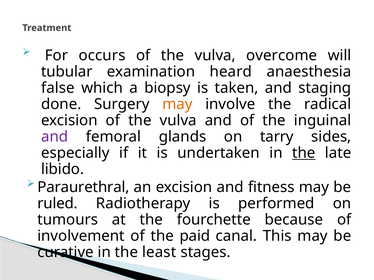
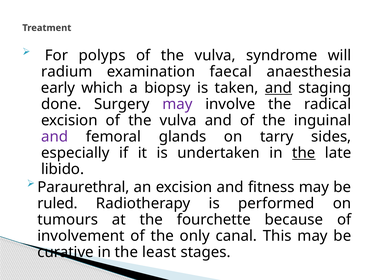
occurs: occurs -> polyps (102, 56)
overcome: overcome -> syndrome (282, 56)
tubular: tubular -> radium (67, 72)
heard: heard -> faecal (231, 72)
false: false -> early (58, 88)
and underline: none -> present (278, 88)
may colour: orange -> purple (177, 104)
paid: paid -> only (195, 236)
